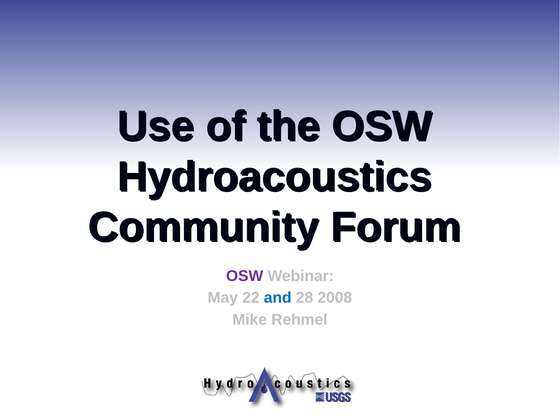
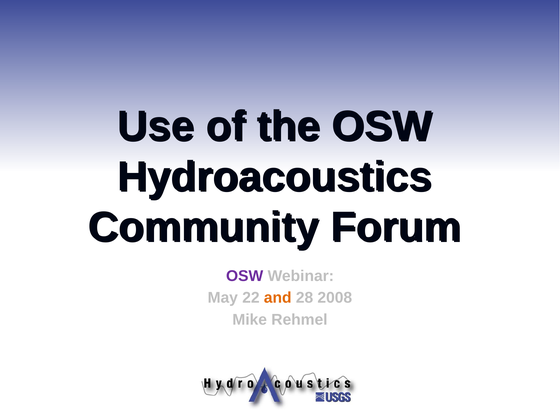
and colour: blue -> orange (278, 298)
